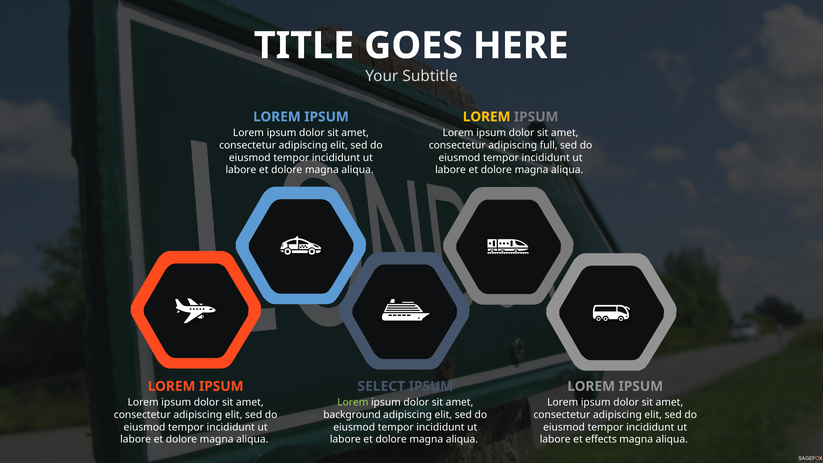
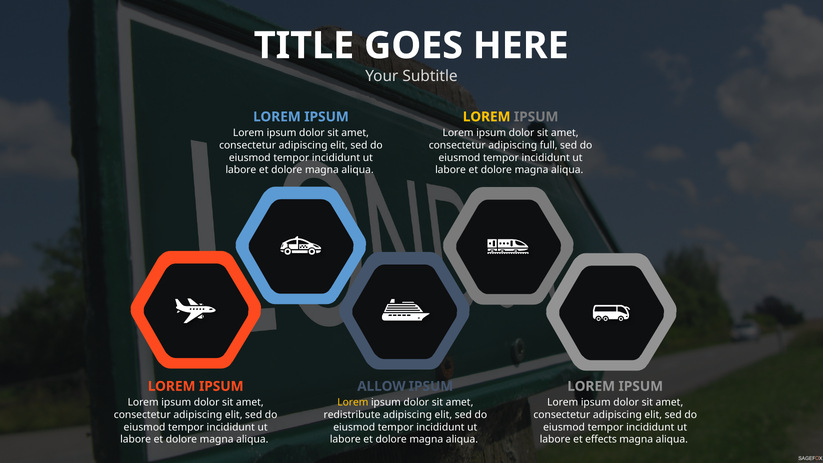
SELECT: SELECT -> ALLOW (381, 386)
Lorem colour: light green -> yellow (353, 402)
background: background -> redistribute (352, 415)
